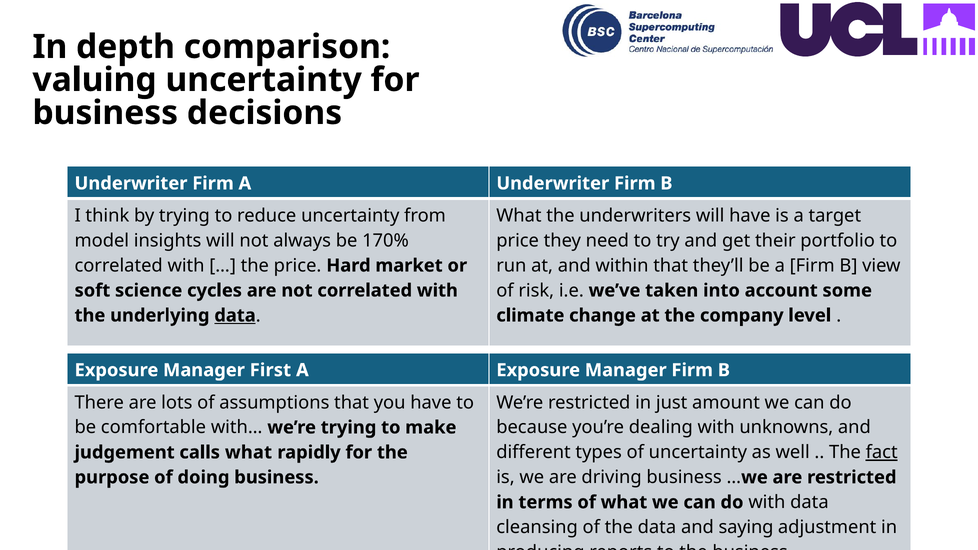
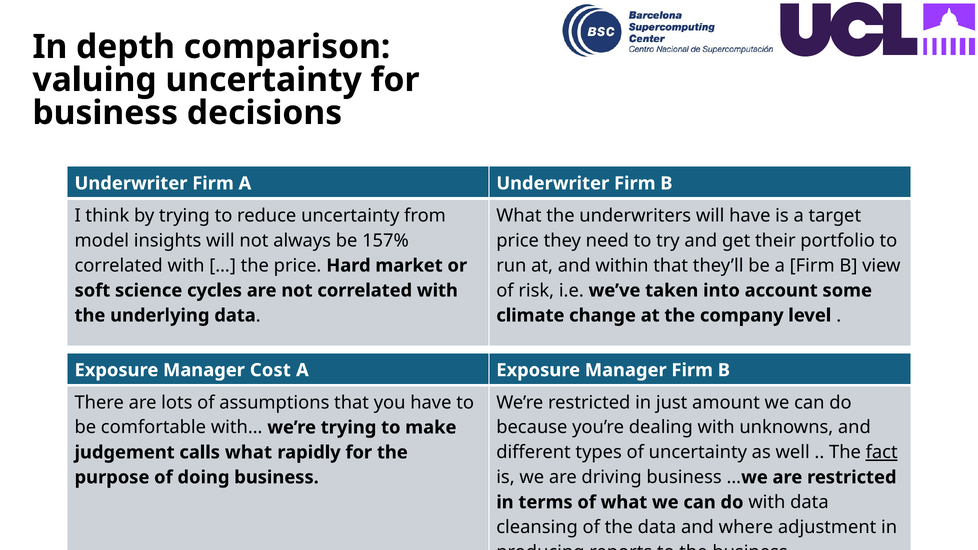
170%: 170% -> 157% (385, 241)
data underline: present -> none (235, 316)
First: First -> Cost (270, 370)
saying: saying -> where (746, 527)
